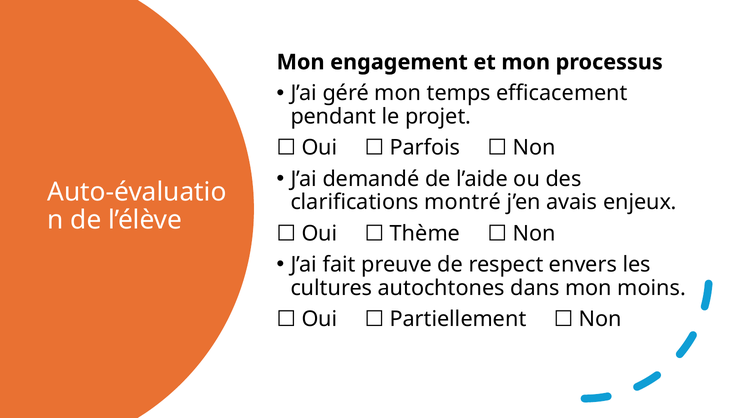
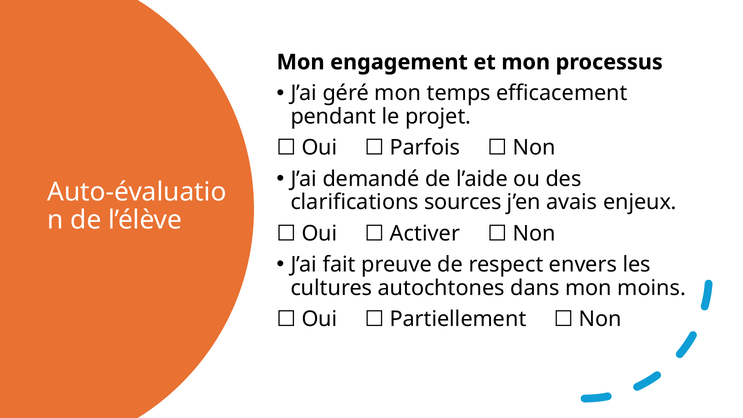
montré: montré -> sources (463, 202)
Thème: Thème -> Activer (425, 233)
